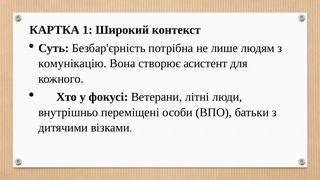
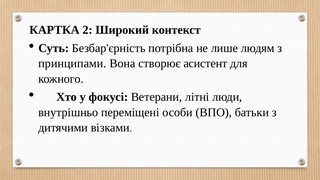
1: 1 -> 2 (87, 30)
комунікацію: комунікацію -> принципами (72, 63)
